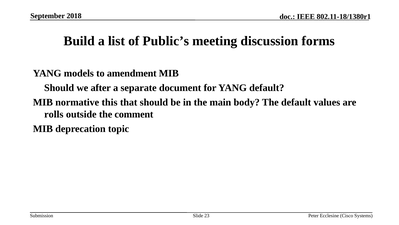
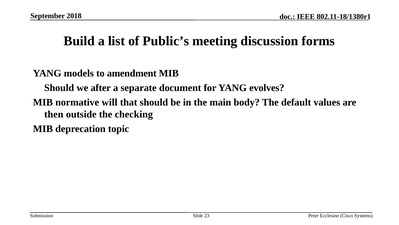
YANG default: default -> evolves (267, 87)
this: this -> will (110, 102)
rolls: rolls -> then (54, 114)
comment: comment -> checking (134, 114)
